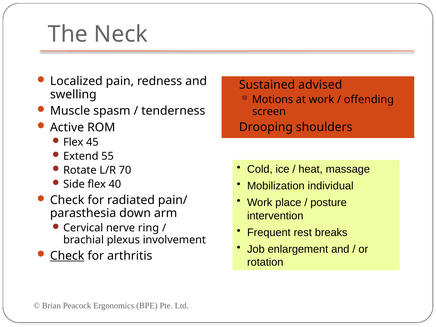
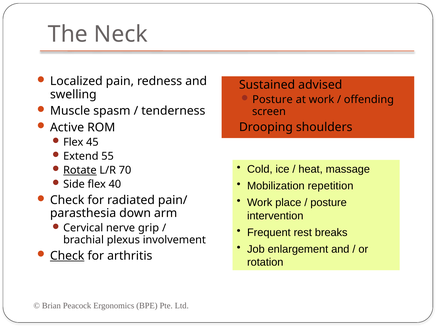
Motions: Motions -> Posture (273, 100)
Rotate underline: none -> present (80, 170)
individual: individual -> repetition (331, 186)
ring: ring -> grip (149, 228)
